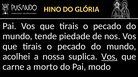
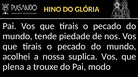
Vos underline: present -> none (109, 57)
carne: carne -> plena (13, 67)
morto: morto -> trouxe (46, 67)
